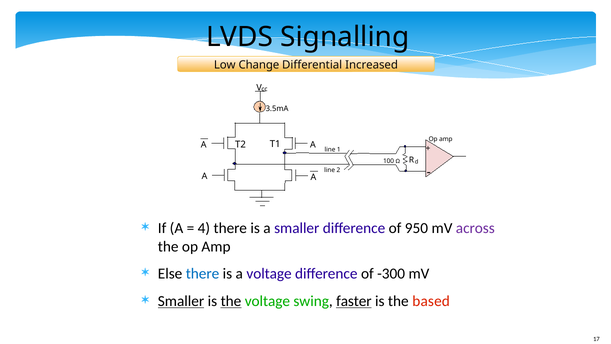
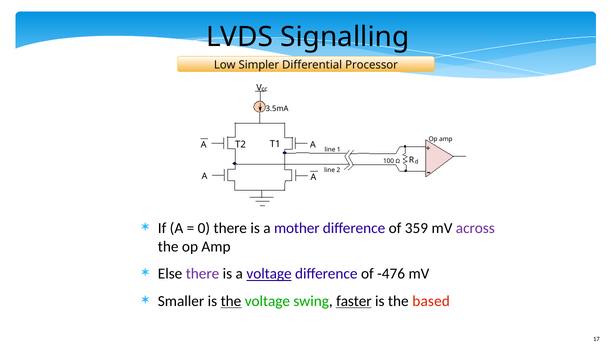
Change: Change -> Simpler (259, 65)
Increased: Increased -> Processor (372, 65)
4: 4 -> 0 (204, 228)
a smaller: smaller -> mother (297, 228)
950: 950 -> 359 (416, 228)
there colour: blue -> purple (203, 274)
voltage underline: none -> present (269, 274)
-300: -300 -> -476 (391, 274)
Smaller underline: present -> none (181, 301)
